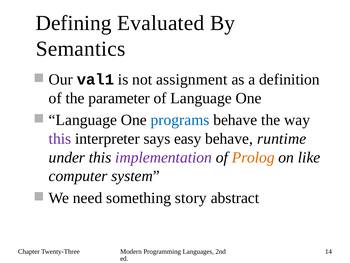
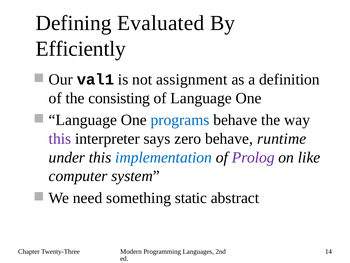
Semantics: Semantics -> Efficiently (81, 49)
parameter: parameter -> consisting (119, 98)
easy: easy -> zero (188, 138)
implementation colour: purple -> blue (164, 157)
Prolog colour: orange -> purple (253, 157)
story: story -> static (191, 198)
